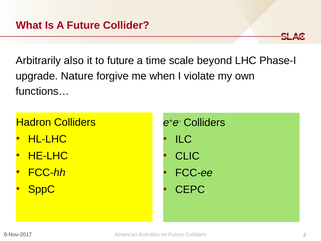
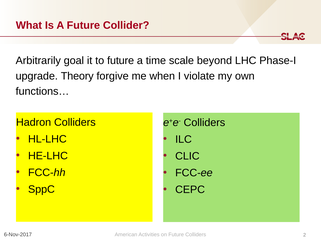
also: also -> goal (74, 61)
Nature: Nature -> Theory (77, 76)
